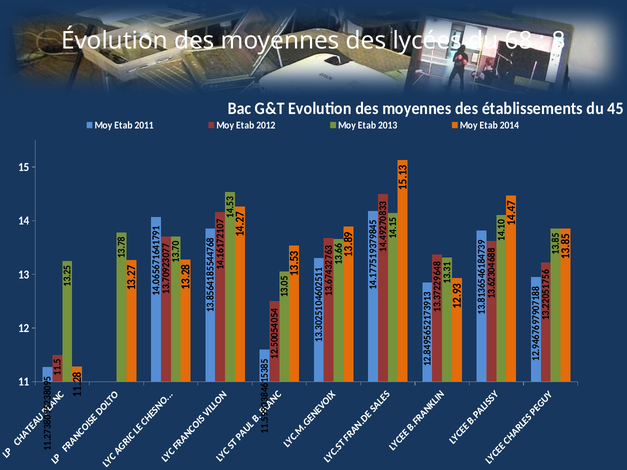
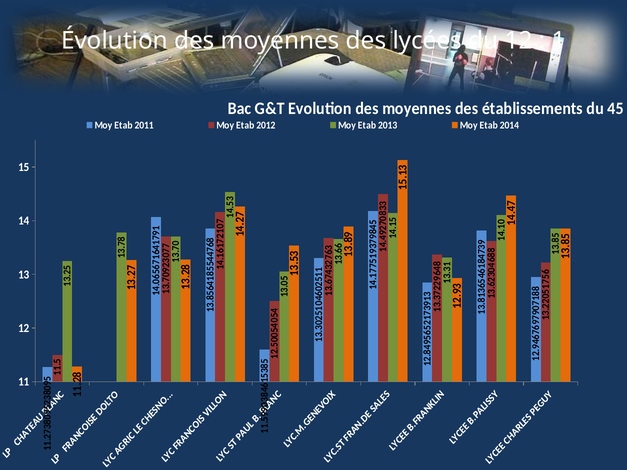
du 68: 68 -> 12 (519, 41)
8: 8 -> 1 (559, 41)
